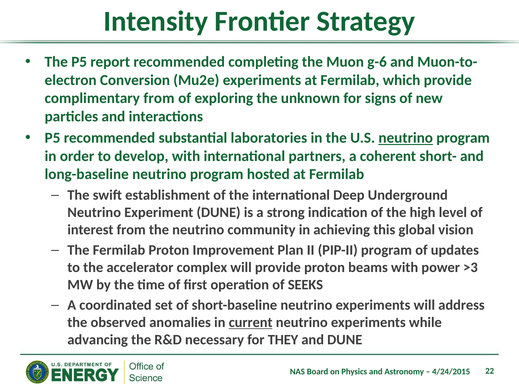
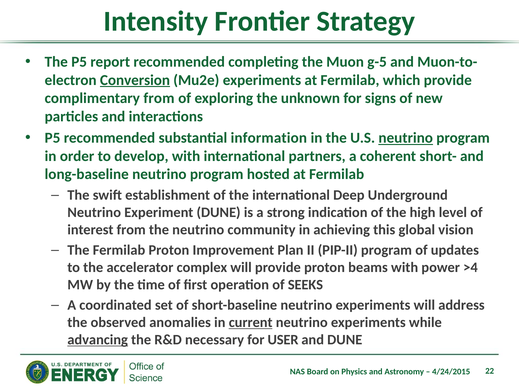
g-6: g-6 -> g-5 (377, 62)
Conversion underline: none -> present (135, 80)
laboratories: laboratories -> information (269, 138)
>3: >3 -> >4 (470, 268)
advancing underline: none -> present (98, 340)
THEY: THEY -> USER (283, 340)
